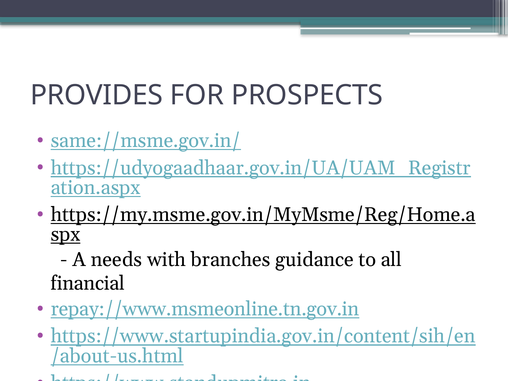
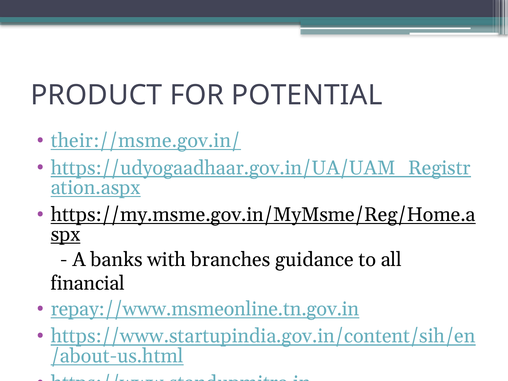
PROVIDES: PROVIDES -> PRODUCT (96, 95)
PROSPECTS: PROSPECTS -> POTENTIAL (307, 95)
same://msme.gov.in/: same://msme.gov.in/ -> their://msme.gov.in/ (146, 141)
needs: needs -> banks (116, 260)
